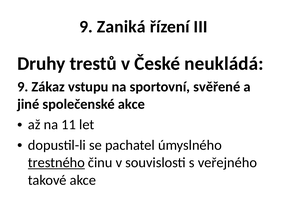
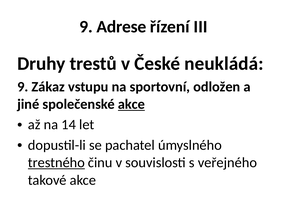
Zaniká: Zaniká -> Adrese (121, 27)
svěřené: svěřené -> odložen (217, 87)
akce underline: none -> present (131, 104)
11: 11 -> 14 (69, 125)
